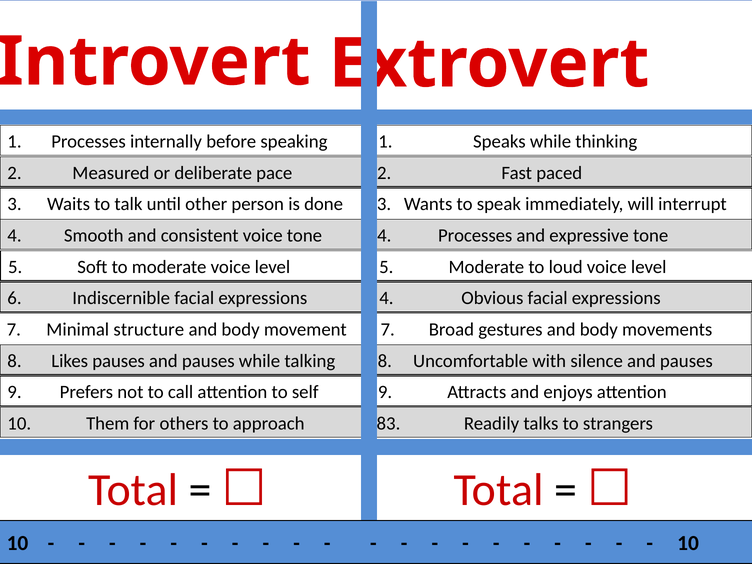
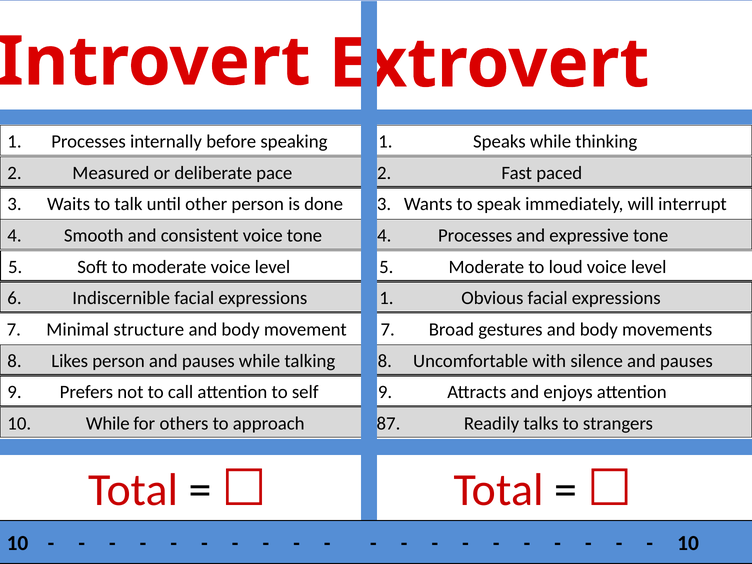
expressions 4: 4 -> 1 (386, 298)
Likes pauses: pauses -> person (119, 361)
10 Them: Them -> While (108, 424)
83: 83 -> 87 (388, 424)
